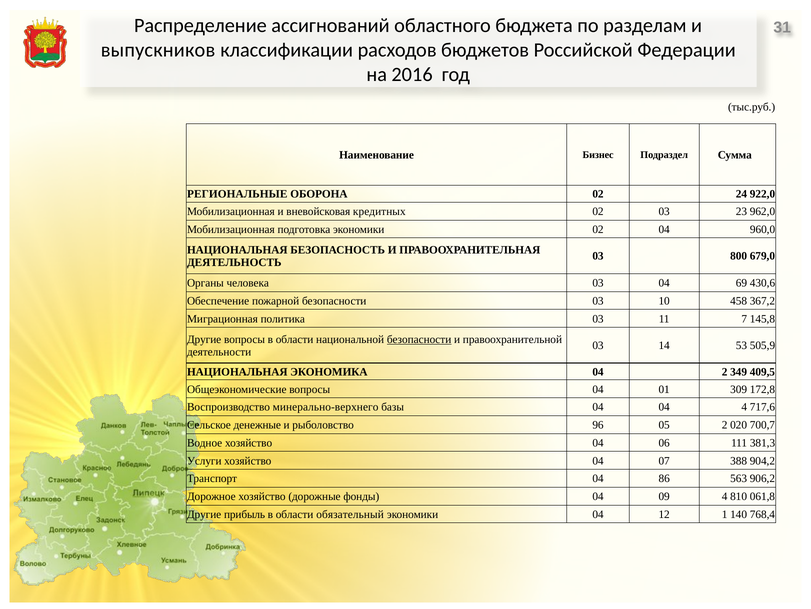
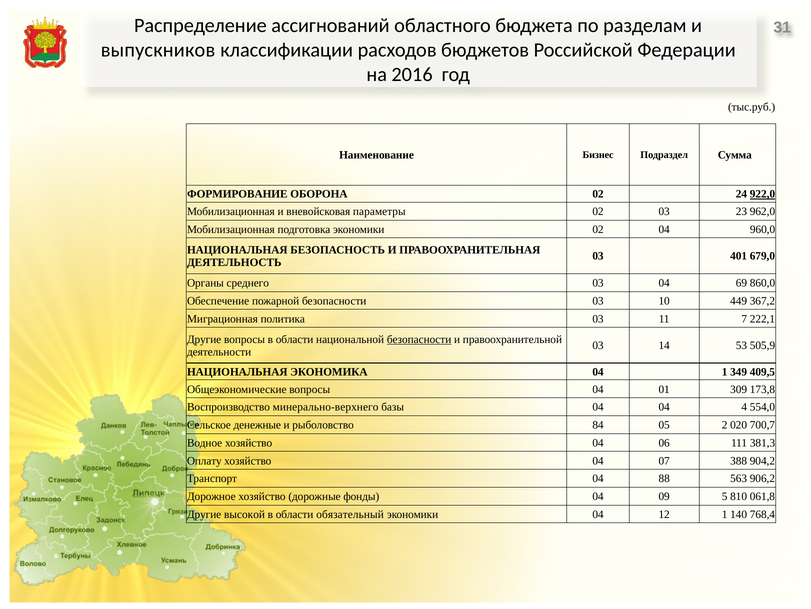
РЕГИОНАЛЬНЫЕ: РЕГИОНАЛЬНЫЕ -> ФОРМИРОВАНИЕ (237, 194)
922,0 underline: none -> present (762, 194)
кредитных: кредитных -> параметры (379, 211)
800: 800 -> 401 (739, 256)
человека: человека -> среднего (248, 283)
430,6: 430,6 -> 860,0 (762, 283)
458: 458 -> 449 (739, 301)
145,8: 145,8 -> 222,1 (762, 318)
04 2: 2 -> 1 (725, 371)
172,8: 172,8 -> 173,8 (762, 389)
717,6: 717,6 -> 554,0 (762, 407)
96: 96 -> 84 (598, 425)
Услуги: Услуги -> Оплату (204, 460)
86: 86 -> 88 (664, 478)
09 4: 4 -> 5 (725, 496)
прибыль: прибыль -> высокой (245, 514)
